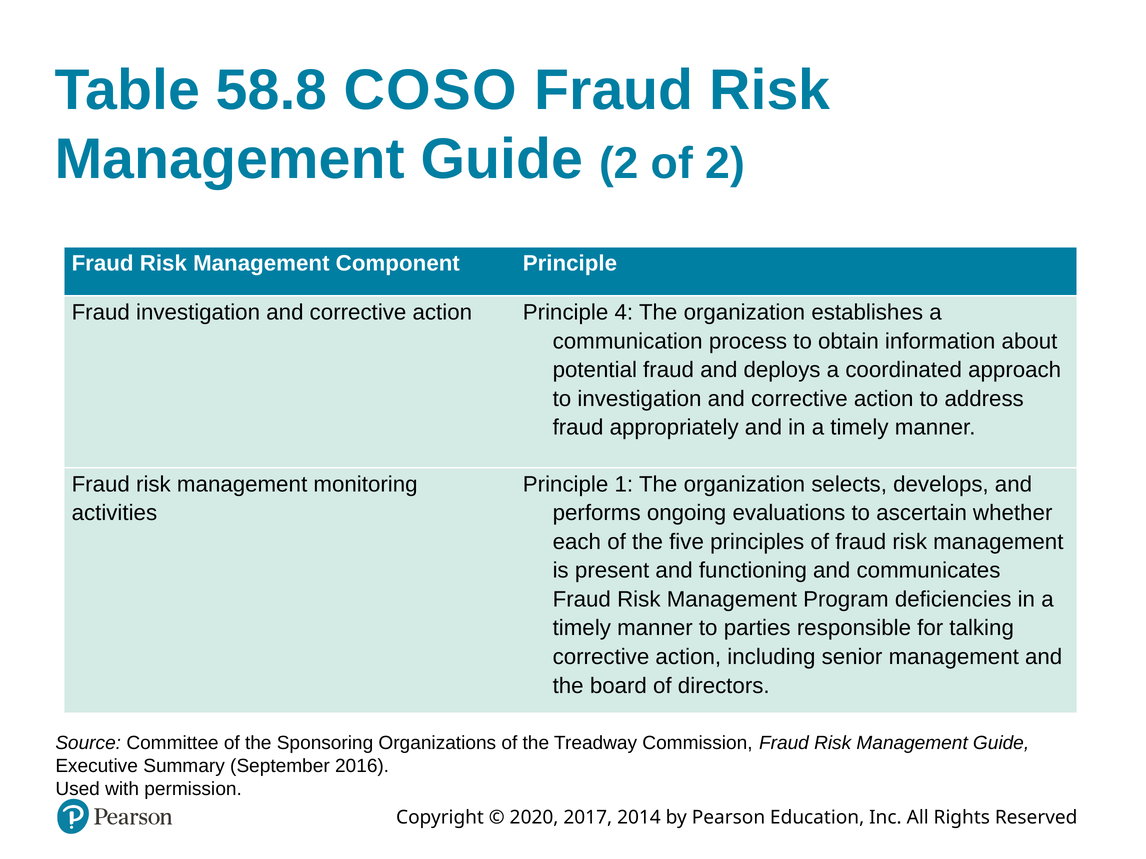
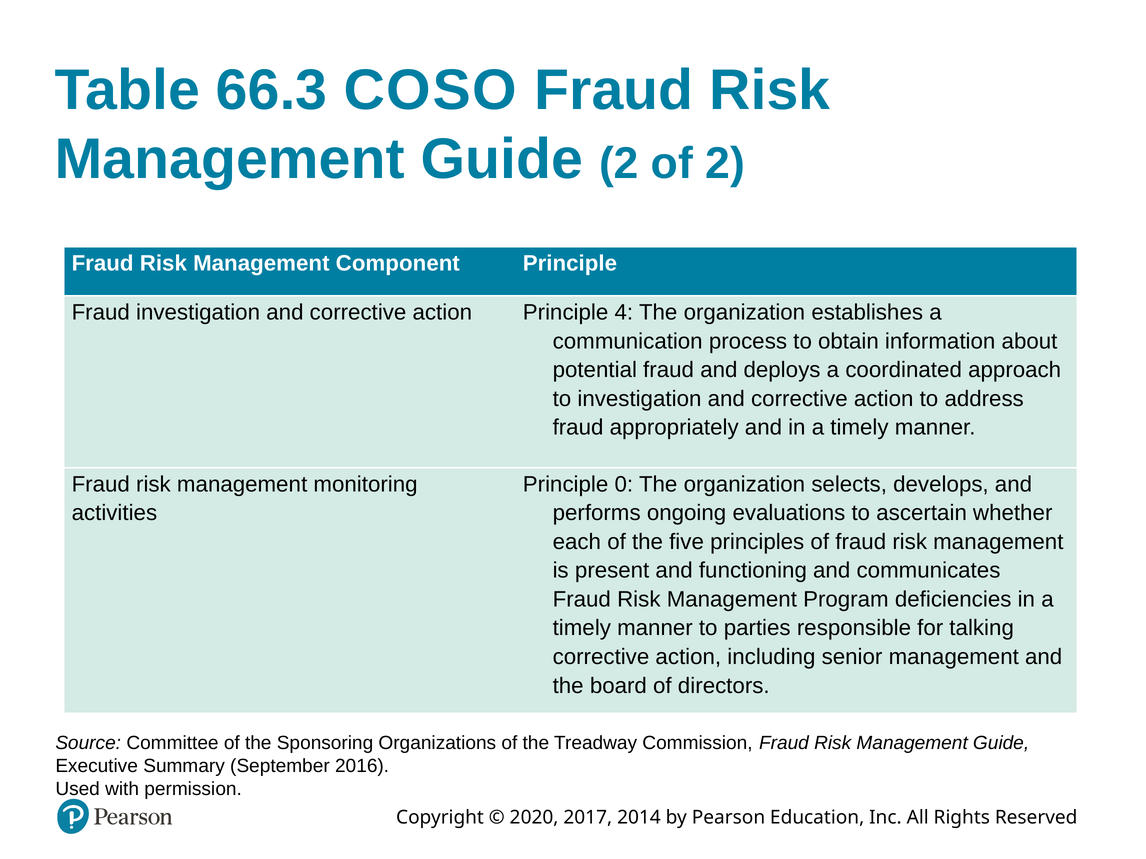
58.8: 58.8 -> 66.3 (272, 91)
1: 1 -> 0 (624, 485)
